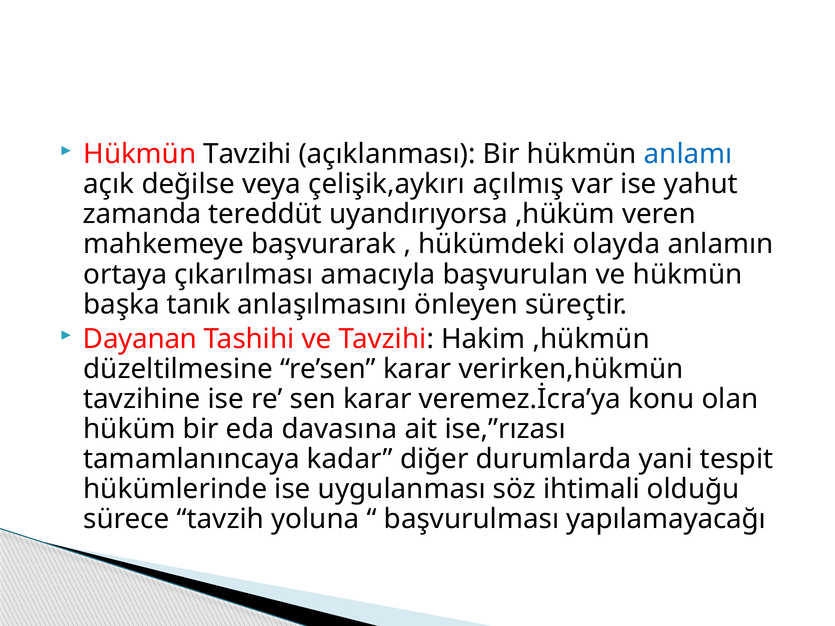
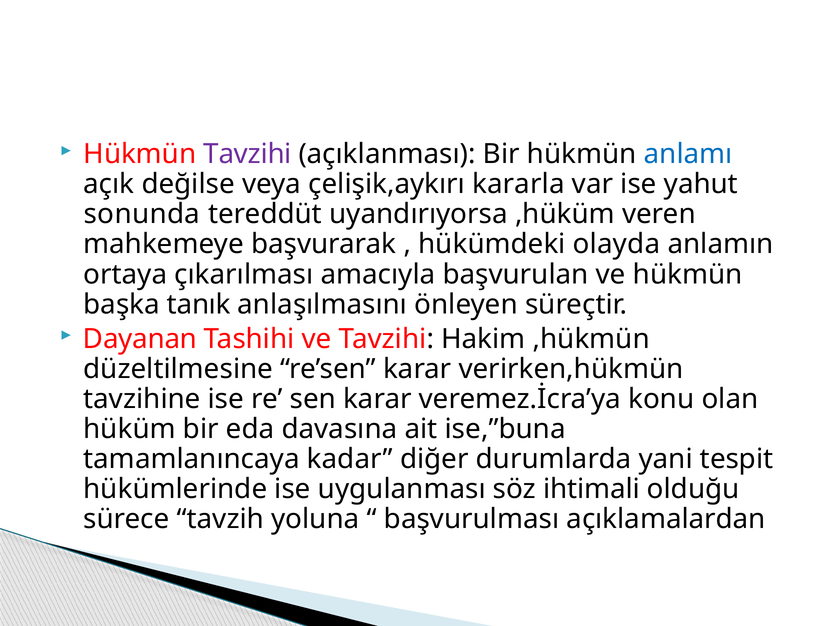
Tavzihi colour: black -> purple (248, 154)
açılmış: açılmış -> kararla (518, 184)
zamanda: zamanda -> sonunda (142, 214)
ise,”rızası: ise,”rızası -> ise,”buna (505, 429)
yapılamayacağı: yapılamayacağı -> açıklamalardan (666, 519)
